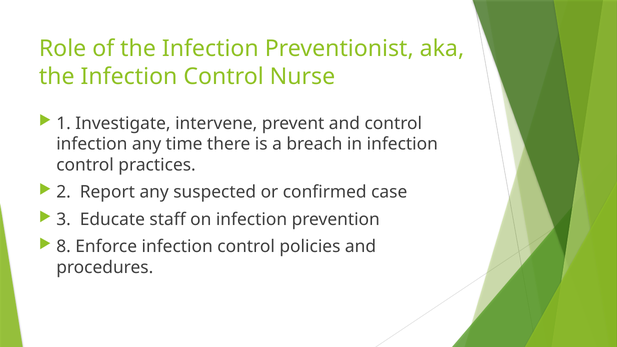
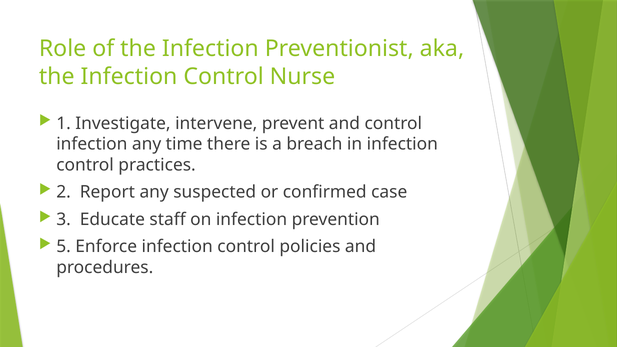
8: 8 -> 5 (64, 247)
